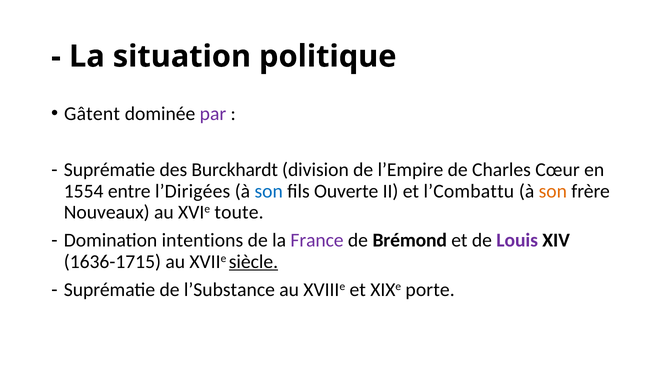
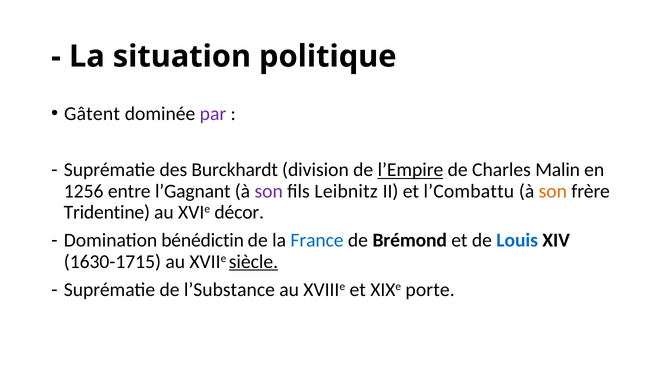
l’Empire underline: none -> present (410, 170)
Cœur: Cœur -> Malin (558, 170)
1554: 1554 -> 1256 (84, 191)
l’Dirigées: l’Dirigées -> l’Gagnant (193, 191)
son colour: blue -> purple (269, 191)
Ouverte: Ouverte -> Leibnitz (346, 191)
Nouveaux: Nouveaux -> Tridentine (107, 212)
toute: toute -> décor (239, 212)
intentions: intentions -> bénédictin (203, 240)
France colour: purple -> blue (317, 240)
Louis colour: purple -> blue (517, 240)
1636-1715: 1636-1715 -> 1630-1715 (112, 262)
